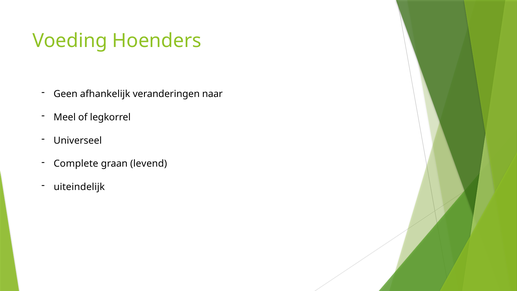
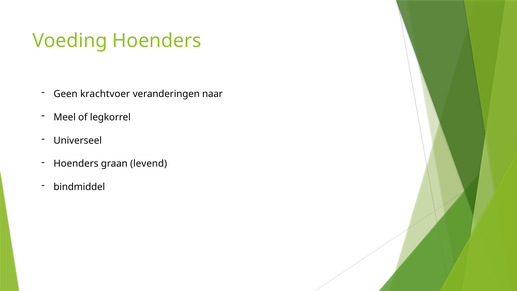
afhankelijk: afhankelijk -> krachtvoer (105, 94)
Complete: Complete -> Hoenders (76, 164)
uiteindelijk: uiteindelijk -> bindmiddel (79, 187)
